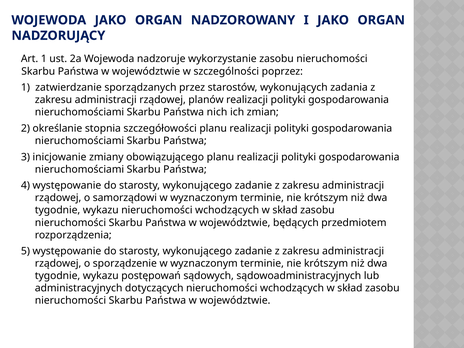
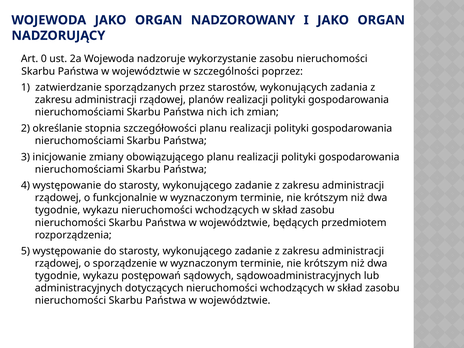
Art 1: 1 -> 0 (44, 59)
samorządowi: samorządowi -> funkcjonalnie (125, 198)
